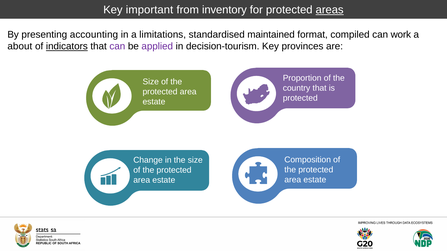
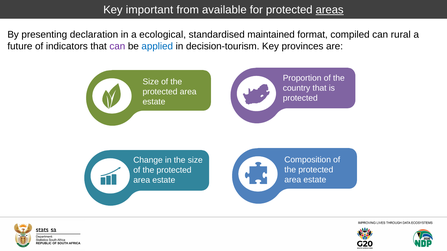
inventory: inventory -> available (224, 10)
accounting: accounting -> declaration (94, 35)
limitations: limitations -> ecological (163, 35)
work: work -> rural (401, 35)
about: about -> future (20, 46)
indicators underline: present -> none (67, 46)
applied colour: purple -> blue (157, 46)
